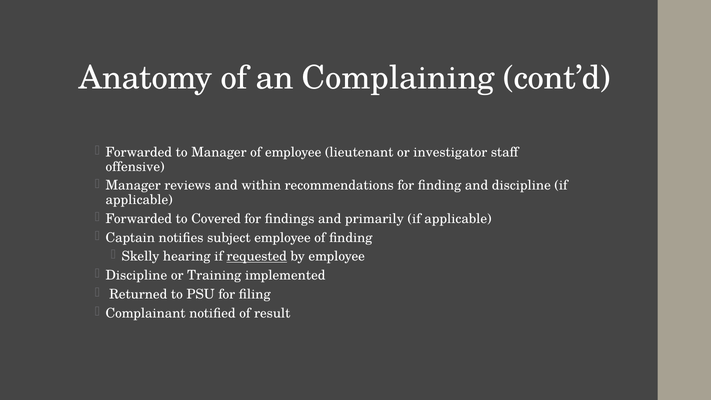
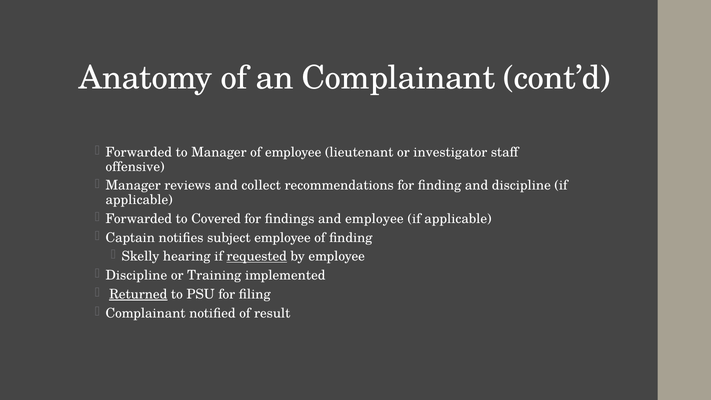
an Complaining: Complaining -> Complainant (398, 78)
within: within -> collect (261, 186)
and primarily: primarily -> employee (374, 219)
Returned underline: none -> present (138, 294)
